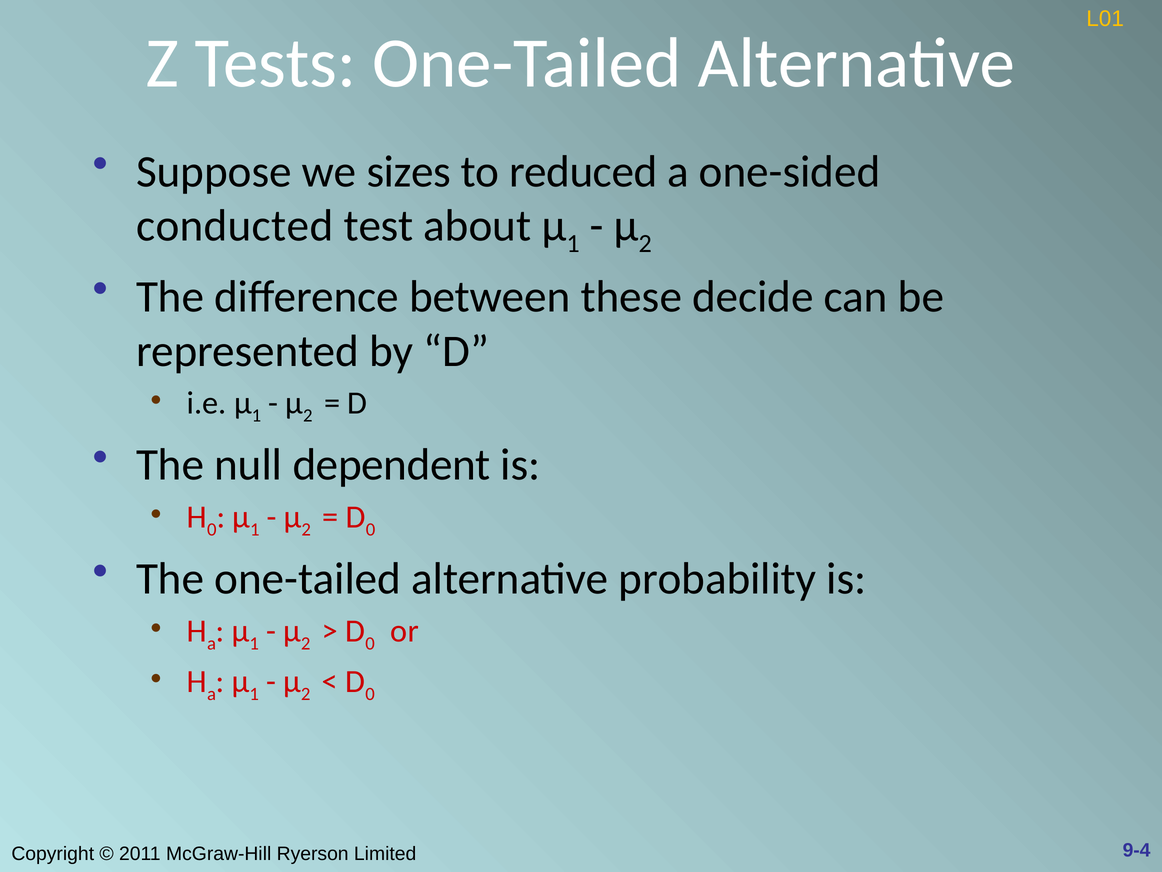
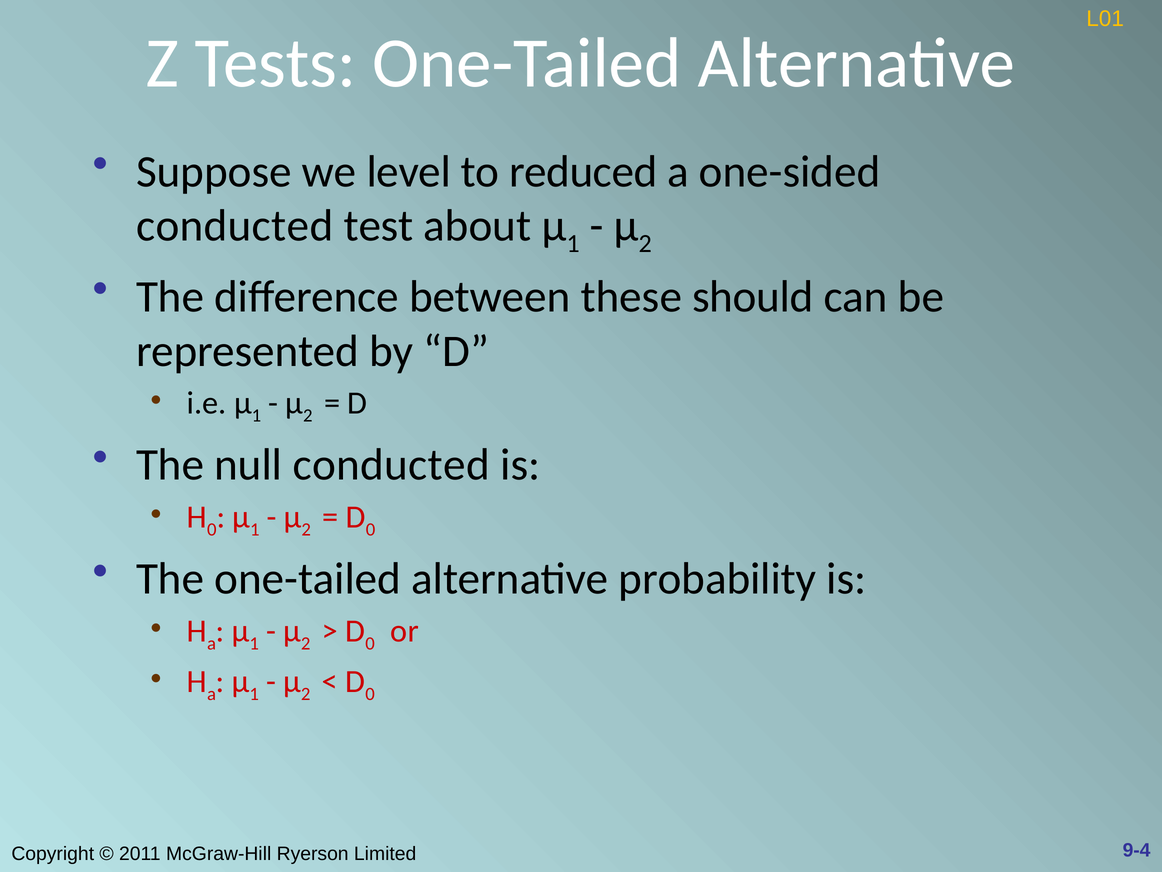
sizes: sizes -> level (409, 172)
decide: decide -> should (753, 297)
null dependent: dependent -> conducted (391, 465)
